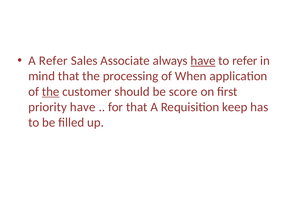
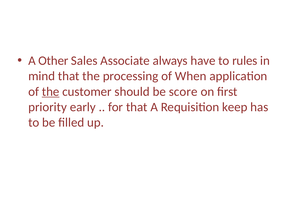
A Refer: Refer -> Other (53, 61)
have underline: present -> none (203, 61)
to refer: refer -> rules (245, 61)
priority have: have -> early (83, 107)
